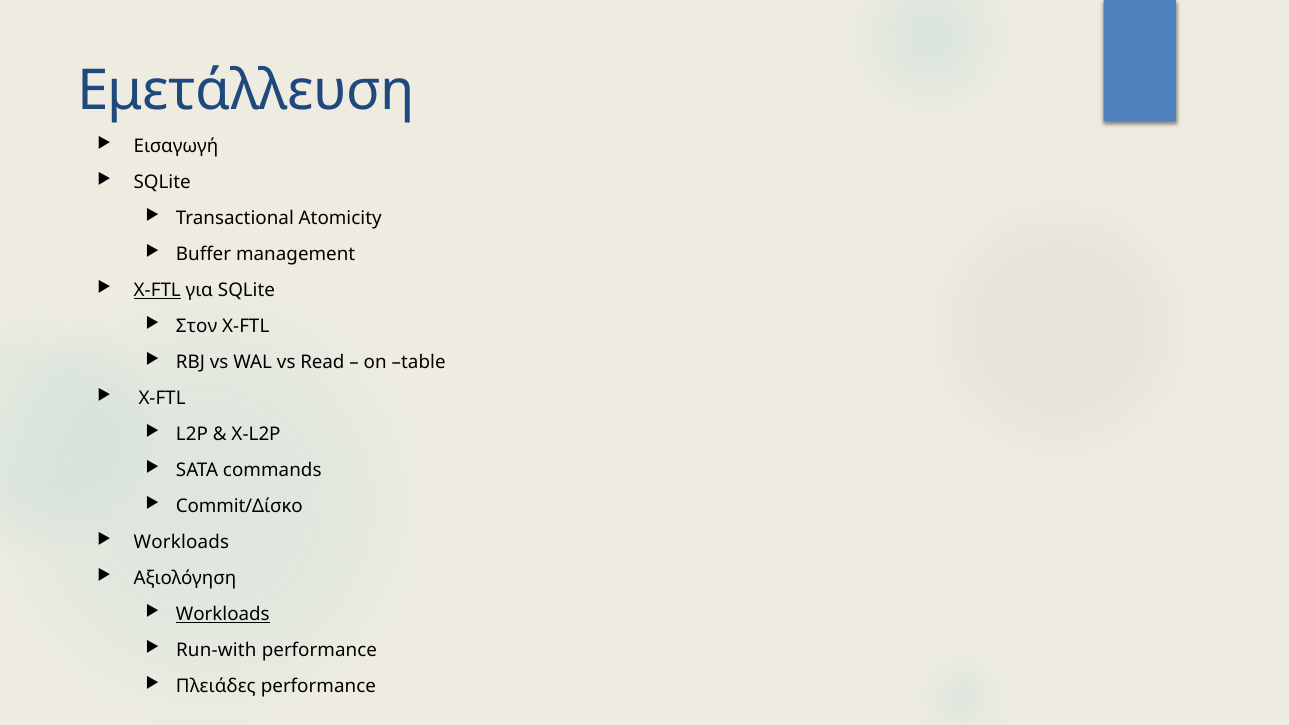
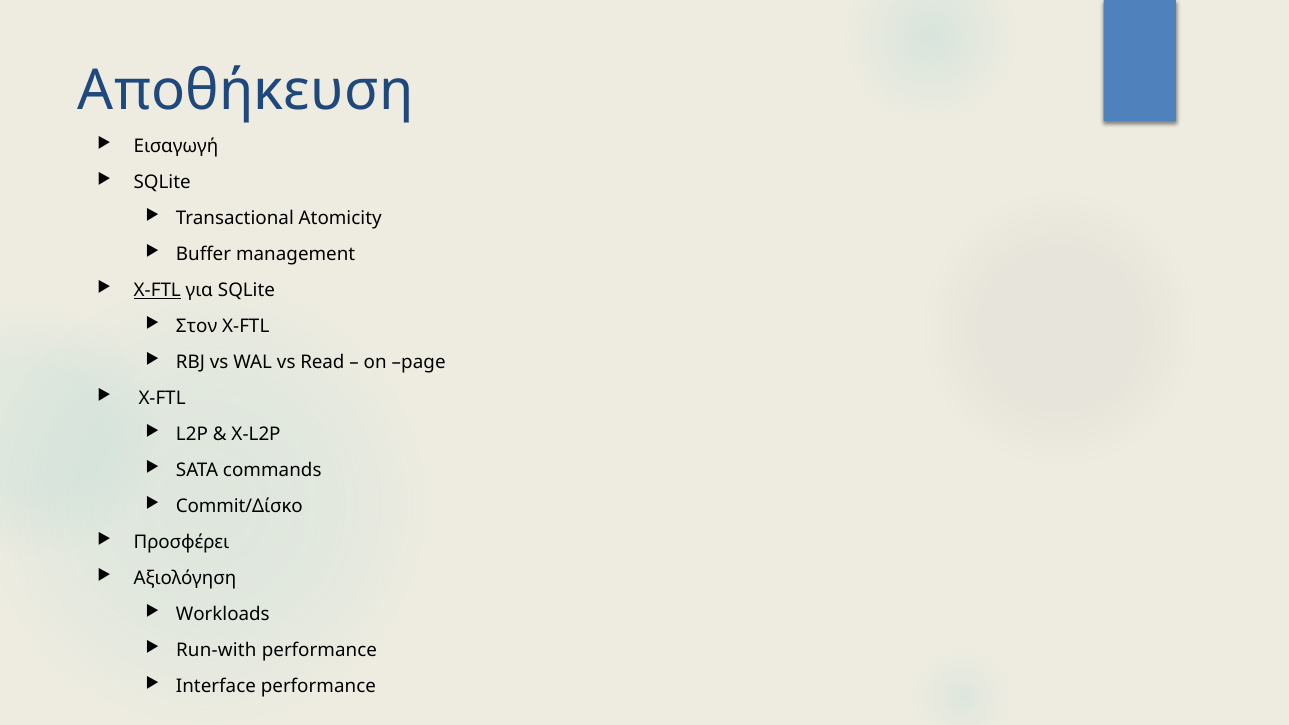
Εμετάλλευση: Εμετάλλευση -> Αποθήκευση (246, 91)
table: table -> page (419, 362)
Workloads: Workloads -> Προσφέρει (182, 542)
Workloads underline: present -> none (223, 614)
Πλειάδες: Πλειάδες -> Interface (216, 686)
